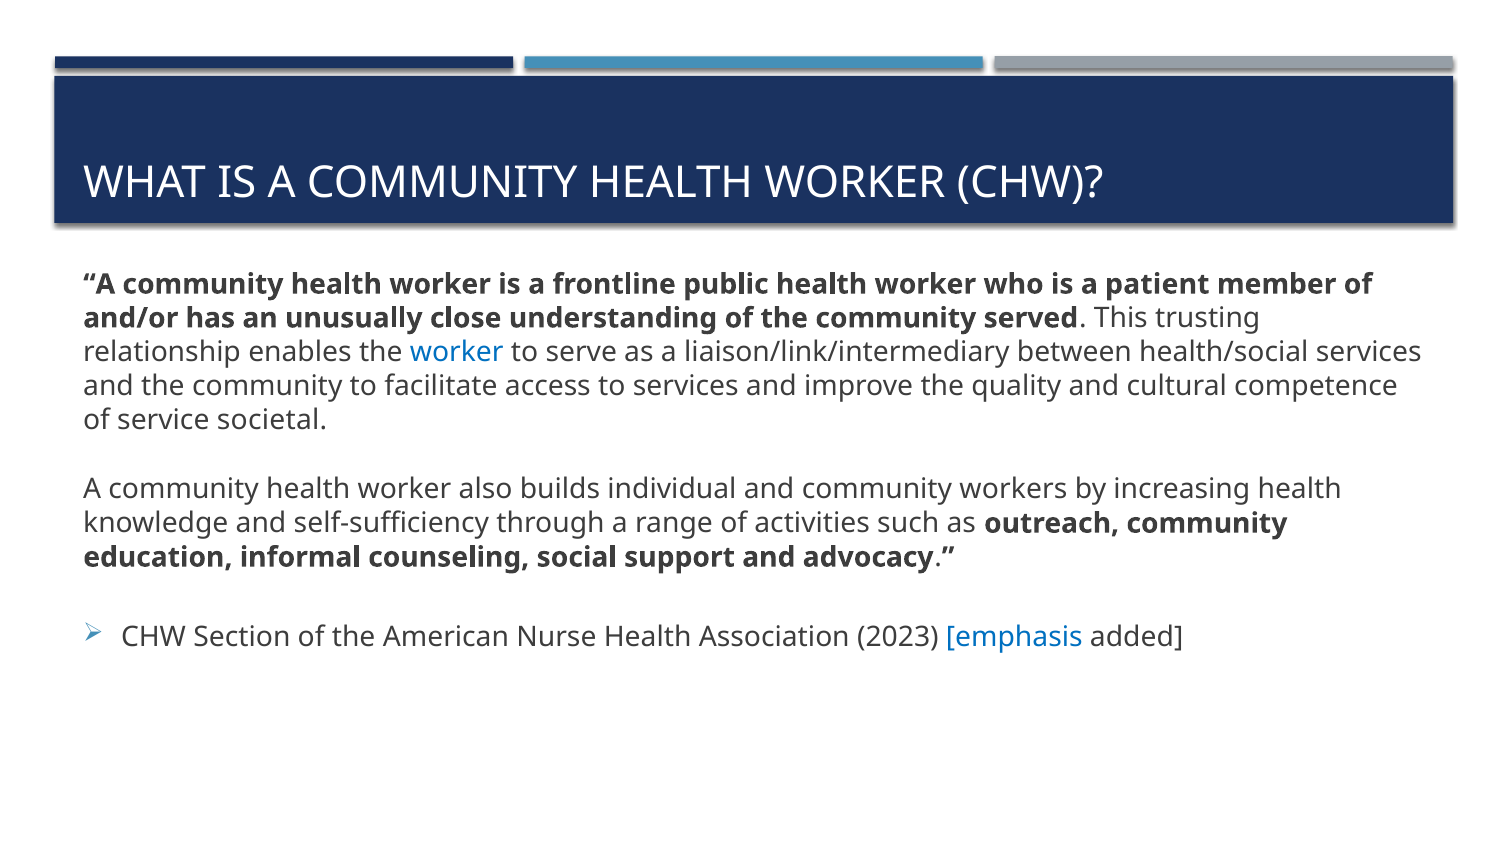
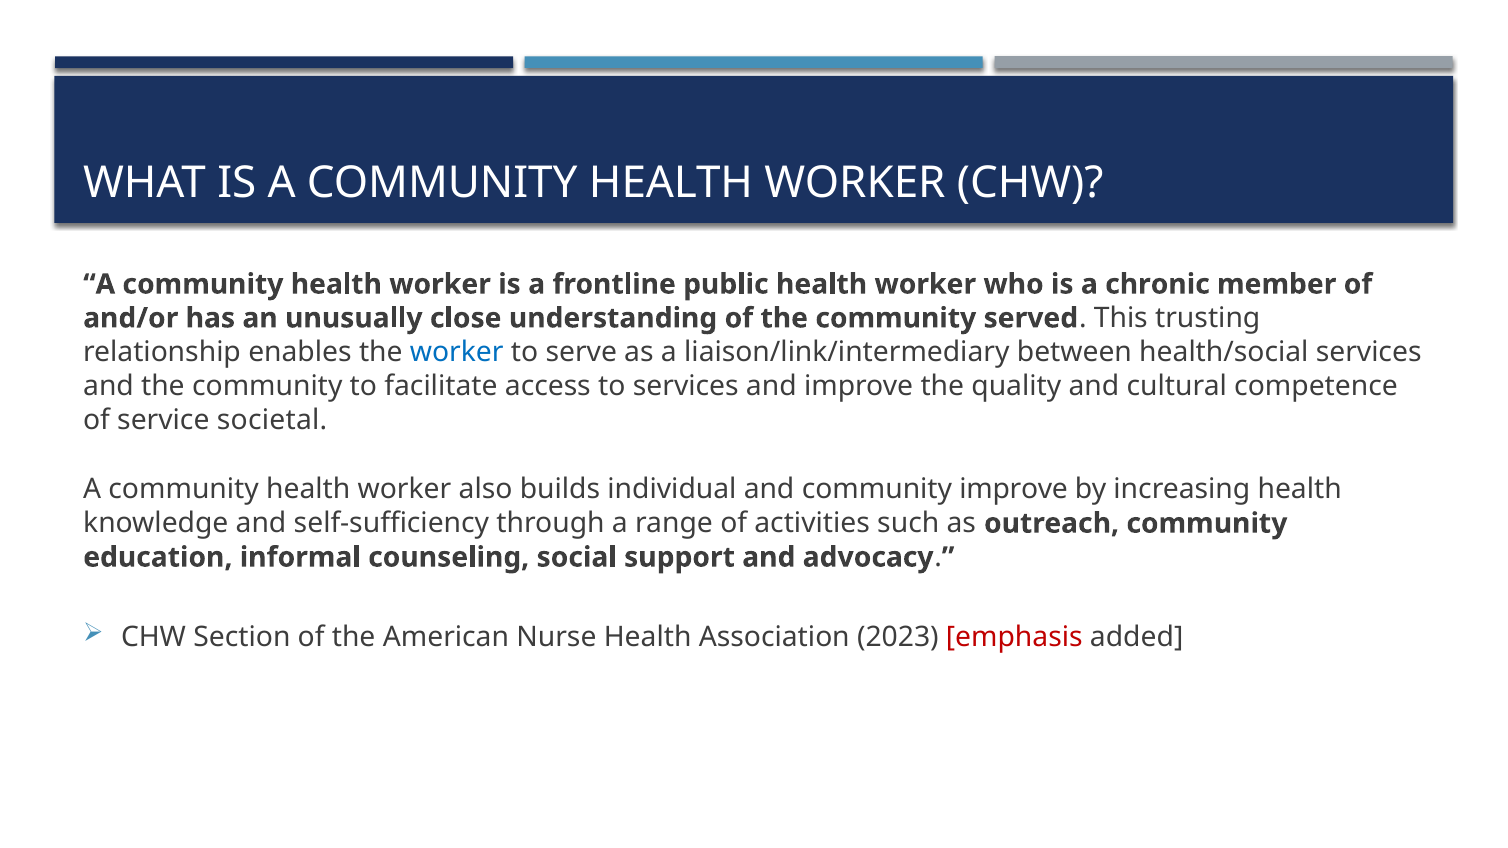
patient: patient -> chronic (1157, 284)
community workers: workers -> improve (1014, 490)
emphasis colour: blue -> red (1014, 638)
